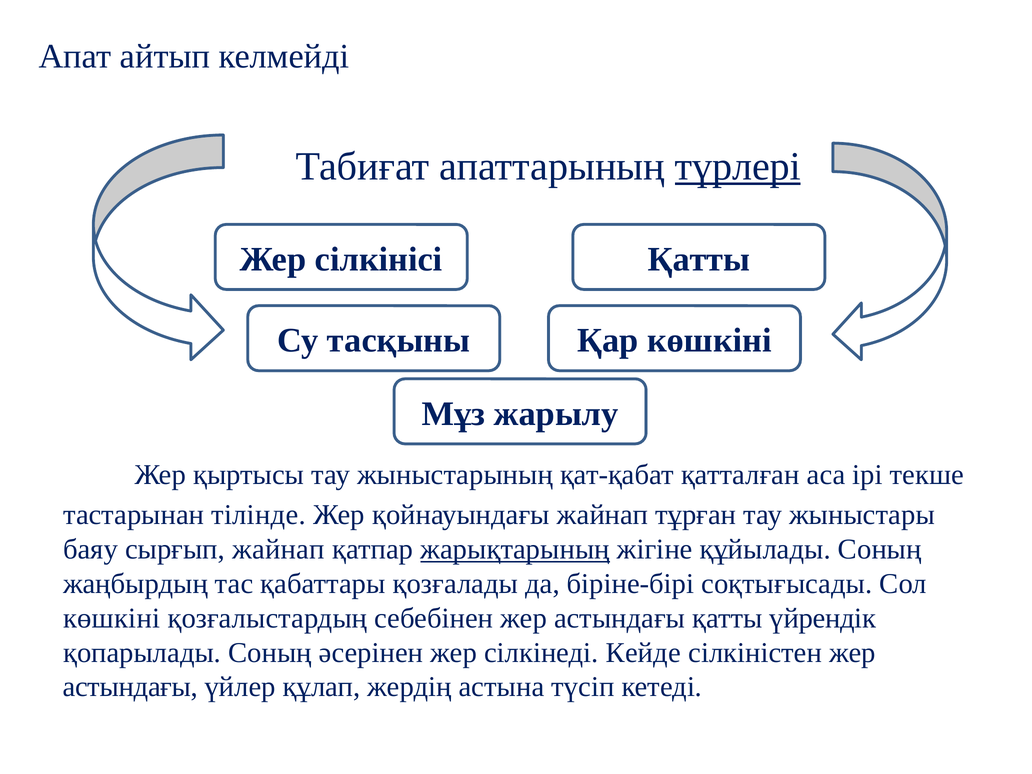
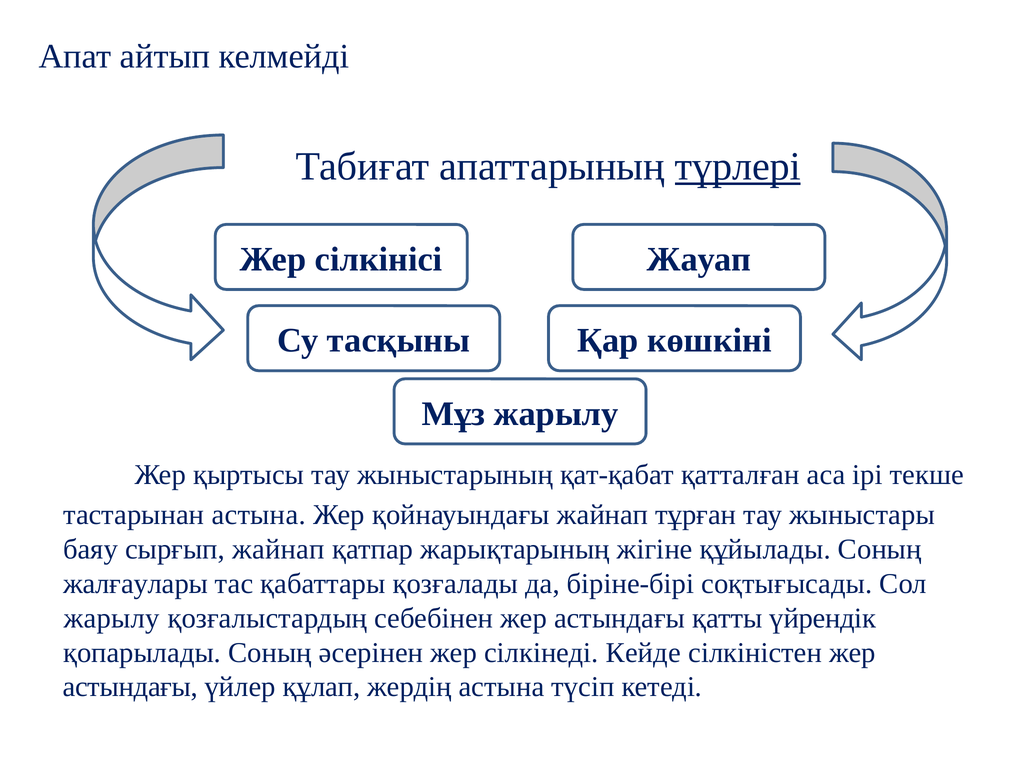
сілкінісі Қатты: Қатты -> Жауап (699, 259)
тастарынан тілінде: тілінде -> астына (259, 515)
жарықтарының underline: present -> none (515, 549)
жаңбырдың: жаңбырдың -> жалғаулары (136, 584)
көшкіні: көшкіні -> жарылу (112, 618)
